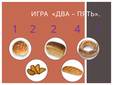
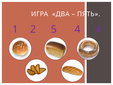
2 2: 2 -> 5 (54, 29)
4 7: 7 -> 4 (98, 29)
